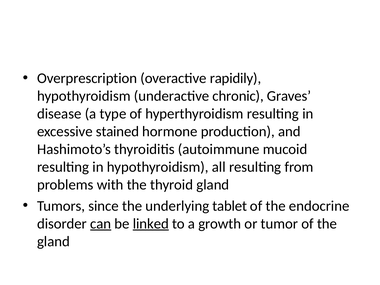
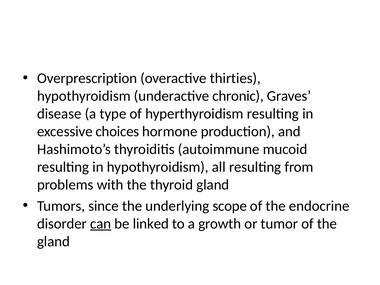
rapidily: rapidily -> thirties (235, 78)
stained: stained -> choices (117, 132)
tablet: tablet -> scope (230, 206)
linked underline: present -> none (151, 224)
